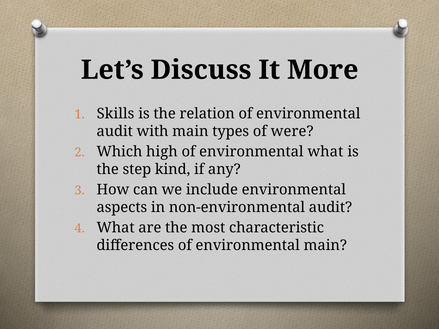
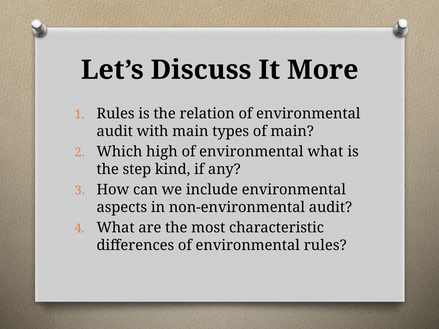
Skills: Skills -> Rules (116, 114)
of were: were -> main (292, 131)
environmental main: main -> rules (325, 245)
